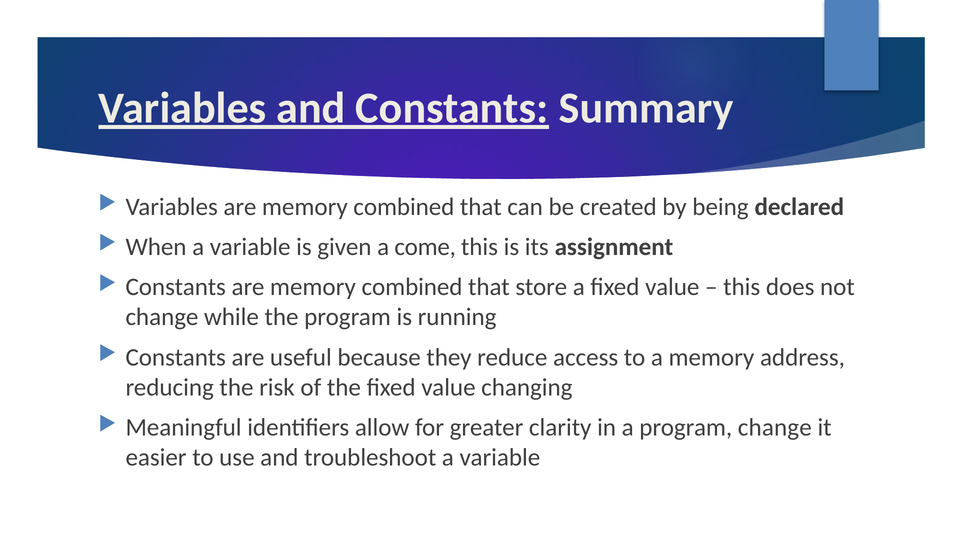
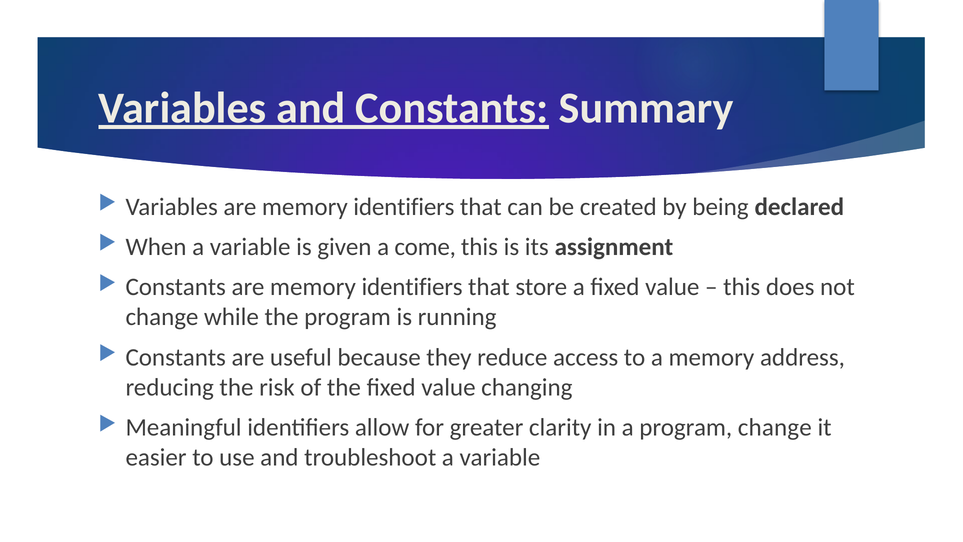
Variables are memory combined: combined -> identifiers (404, 207)
Constants are memory combined: combined -> identifiers (412, 287)
